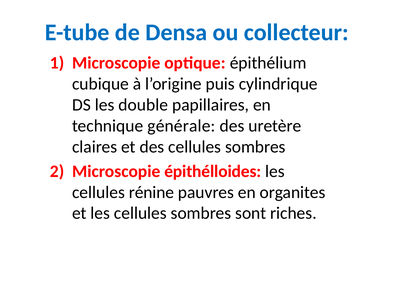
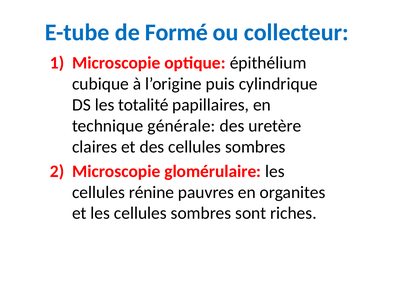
Densa: Densa -> Formé (176, 32)
double: double -> totalité (143, 105)
épithélloides: épithélloides -> glomérulaire (213, 171)
